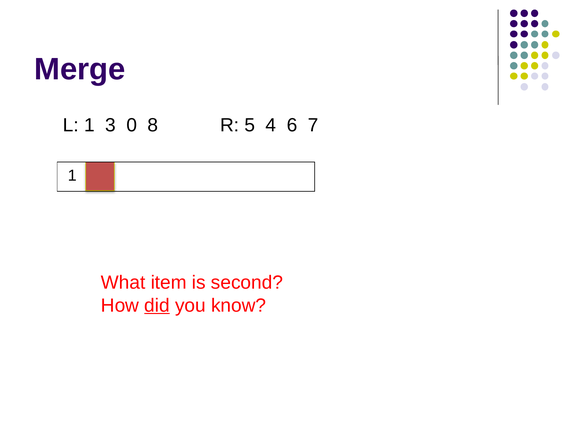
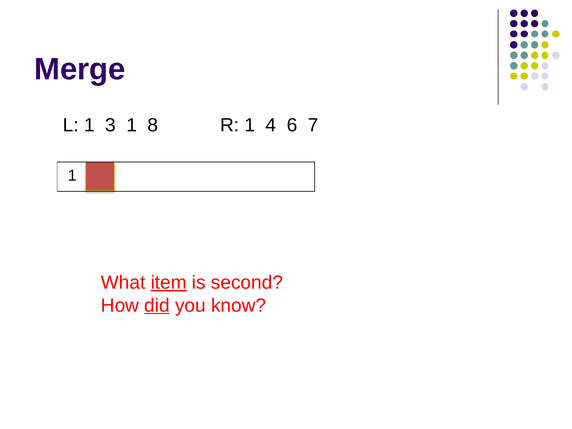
3 0: 0 -> 1 (132, 125)
R 5: 5 -> 1 (250, 125)
item underline: none -> present (169, 282)
